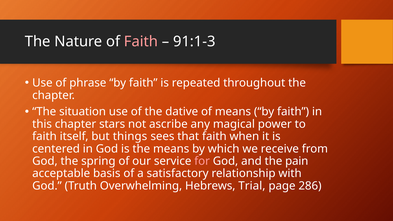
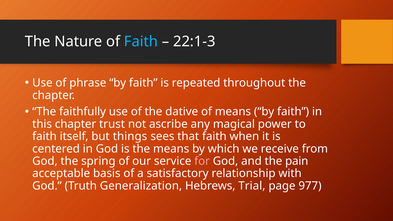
Faith colour: pink -> light blue (141, 42)
91:1-3: 91:1-3 -> 22:1-3 (194, 42)
situation: situation -> faithfully (83, 112)
stars: stars -> trust (112, 124)
Overwhelming: Overwhelming -> Generalization (141, 186)
286: 286 -> 977 (310, 186)
